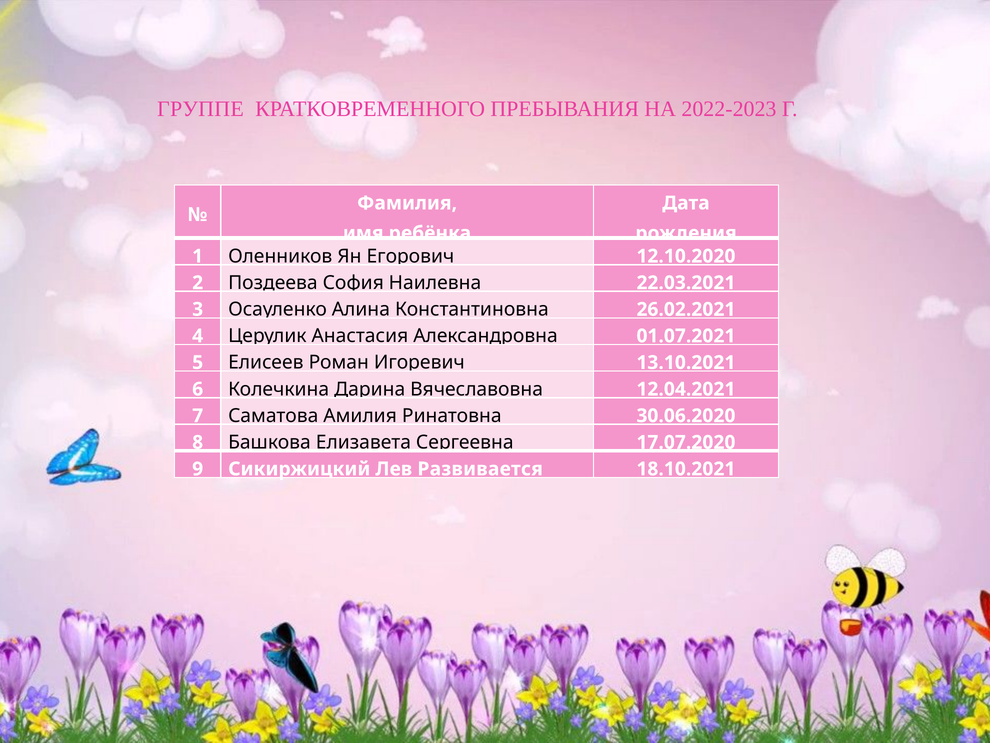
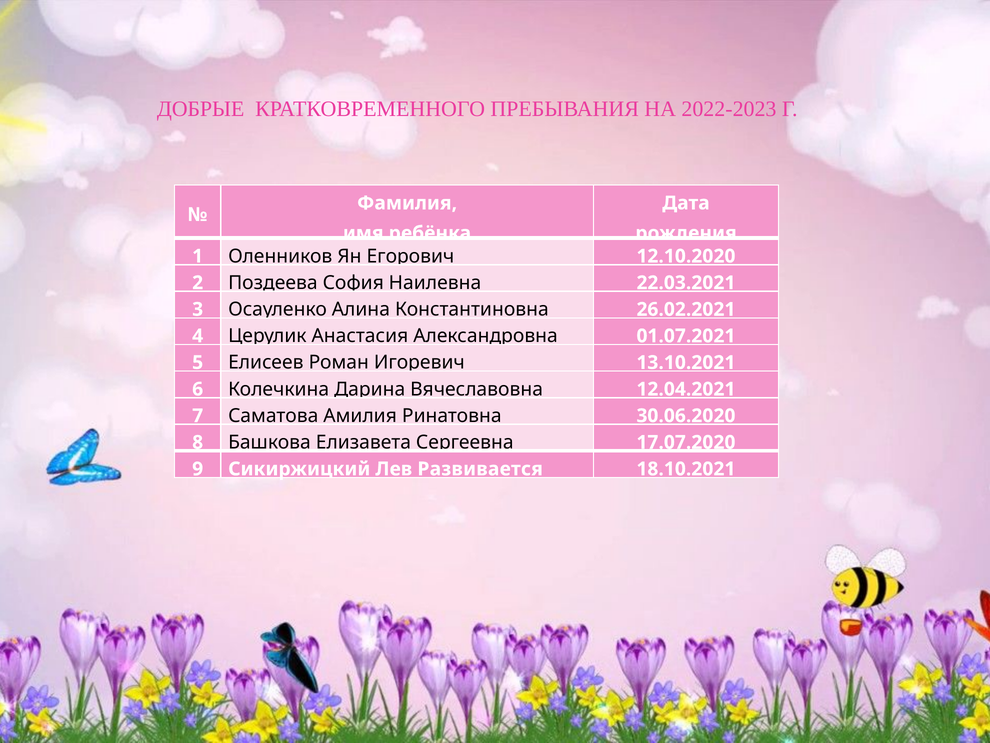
ГРУППЕ: ГРУППЕ -> ДОБРЫЕ (201, 109)
